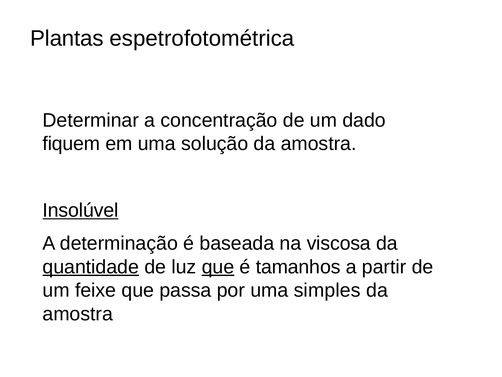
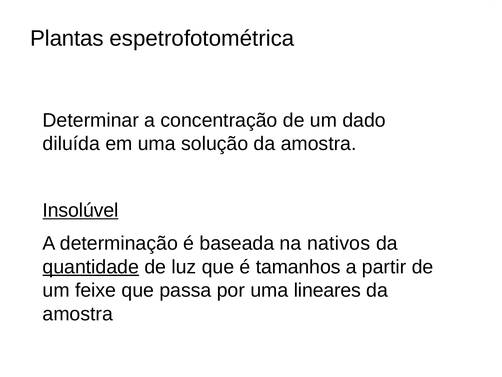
fiquem: fiquem -> diluída (71, 144)
viscosa: viscosa -> nativos (339, 243)
que underline: present -> none (218, 267)
simples: simples -> lineares (327, 290)
